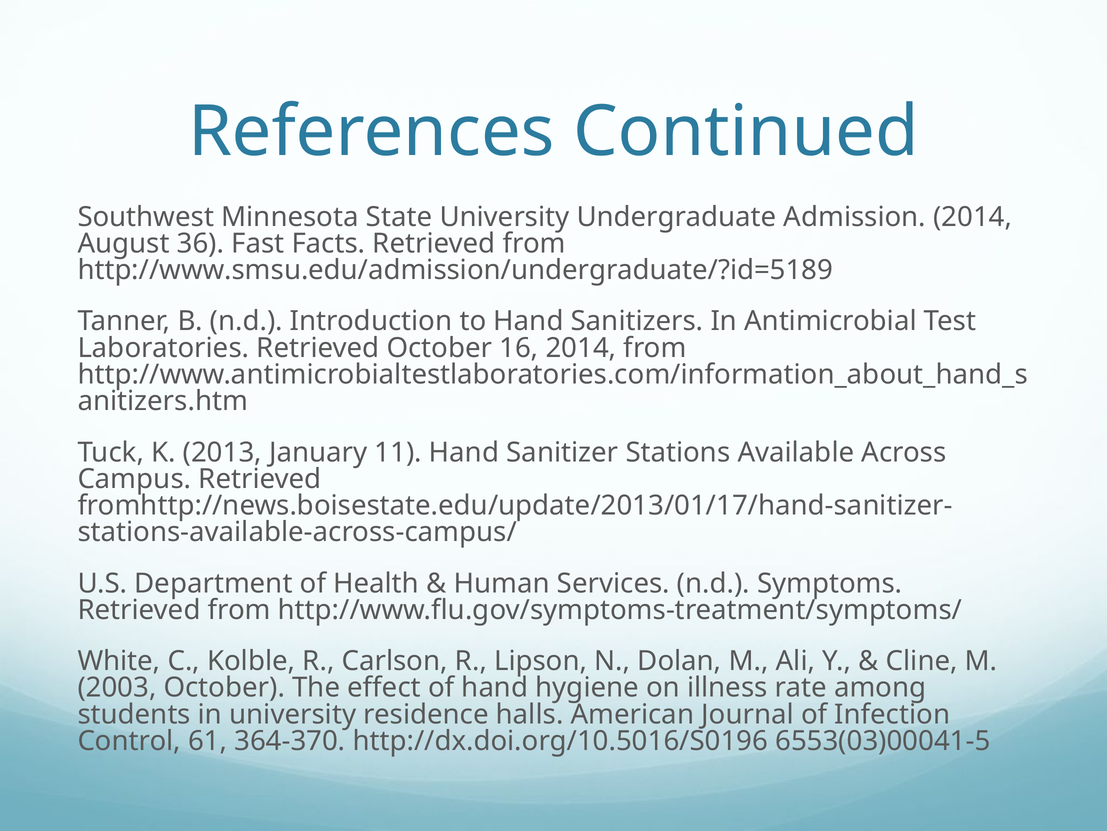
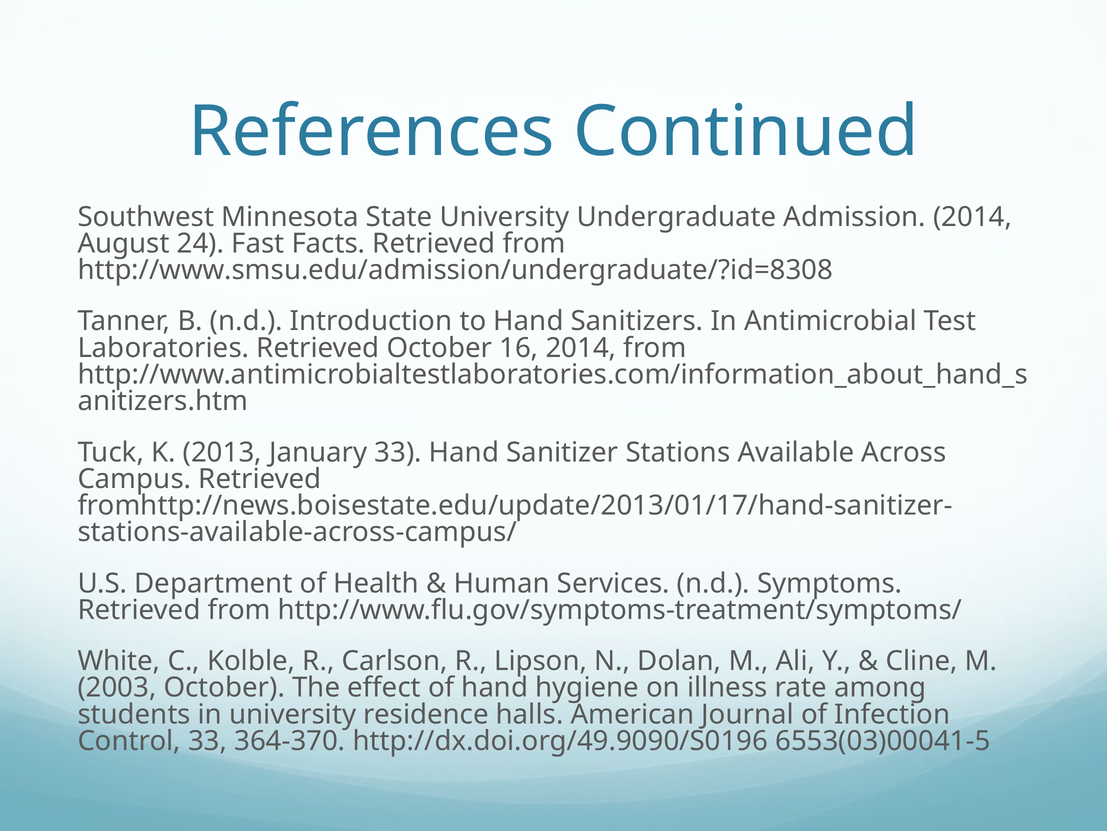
36: 36 -> 24 (200, 243)
http://www.smsu.edu/admission/undergraduate/?id=5189: http://www.smsu.edu/admission/undergraduate/?id=5189 -> http://www.smsu.edu/admission/undergraduate/?id=8308 (455, 270)
January 11: 11 -> 33 (398, 452)
Control 61: 61 -> 33 (208, 740)
http://dx.doi.org/10.5016/S0196: http://dx.doi.org/10.5016/S0196 -> http://dx.doi.org/49.9090/S0196 (560, 740)
